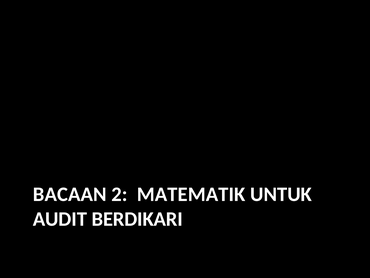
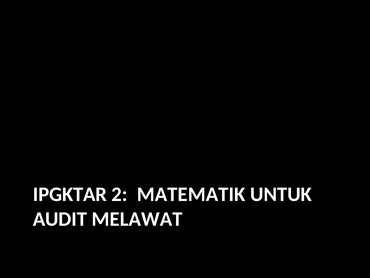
BACAAN: BACAAN -> IPGKTAR (70, 194)
BERDIKARI: BERDIKARI -> MELAWAT (137, 219)
